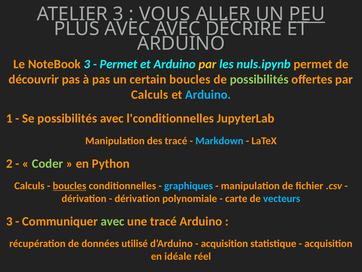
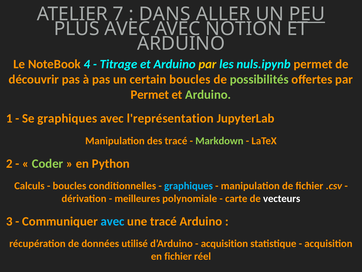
ATELIER 3: 3 -> 7 (118, 14)
VOUS: VOUS -> DANS (165, 14)
DÉCRIRE: DÉCRIRE -> NOTION (244, 29)
NoteBook 3: 3 -> 4 (87, 64)
Permet: Permet -> Titrage (119, 64)
Calculs: Calculs -> Permet (150, 95)
Arduino colour: light blue -> light green (208, 95)
Se possibilités: possibilités -> graphiques (67, 118)
l'conditionnelles: l'conditionnelles -> l'représentation (170, 118)
Markdown colour: light blue -> light green (219, 141)
boucles underline: present -> none (69, 186)
dérivation: dérivation -> meilleures (137, 198)
vecteurs colour: light blue -> white (282, 198)
avec colour: light green -> light blue (113, 221)
en idéale: idéale -> fichier (178, 256)
